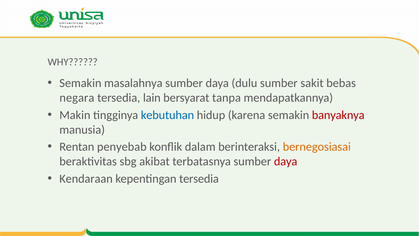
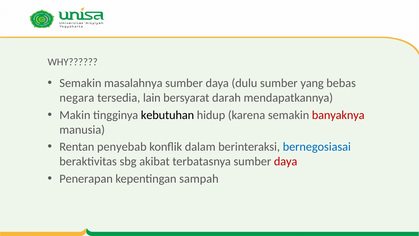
sakit: sakit -> yang (312, 83)
tanpa: tanpa -> darah (227, 98)
kebutuhan colour: blue -> black (167, 115)
bernegosiasai colour: orange -> blue (317, 147)
Kendaraan: Kendaraan -> Penerapan (86, 178)
kepentingan tersedia: tersedia -> sampah (199, 178)
